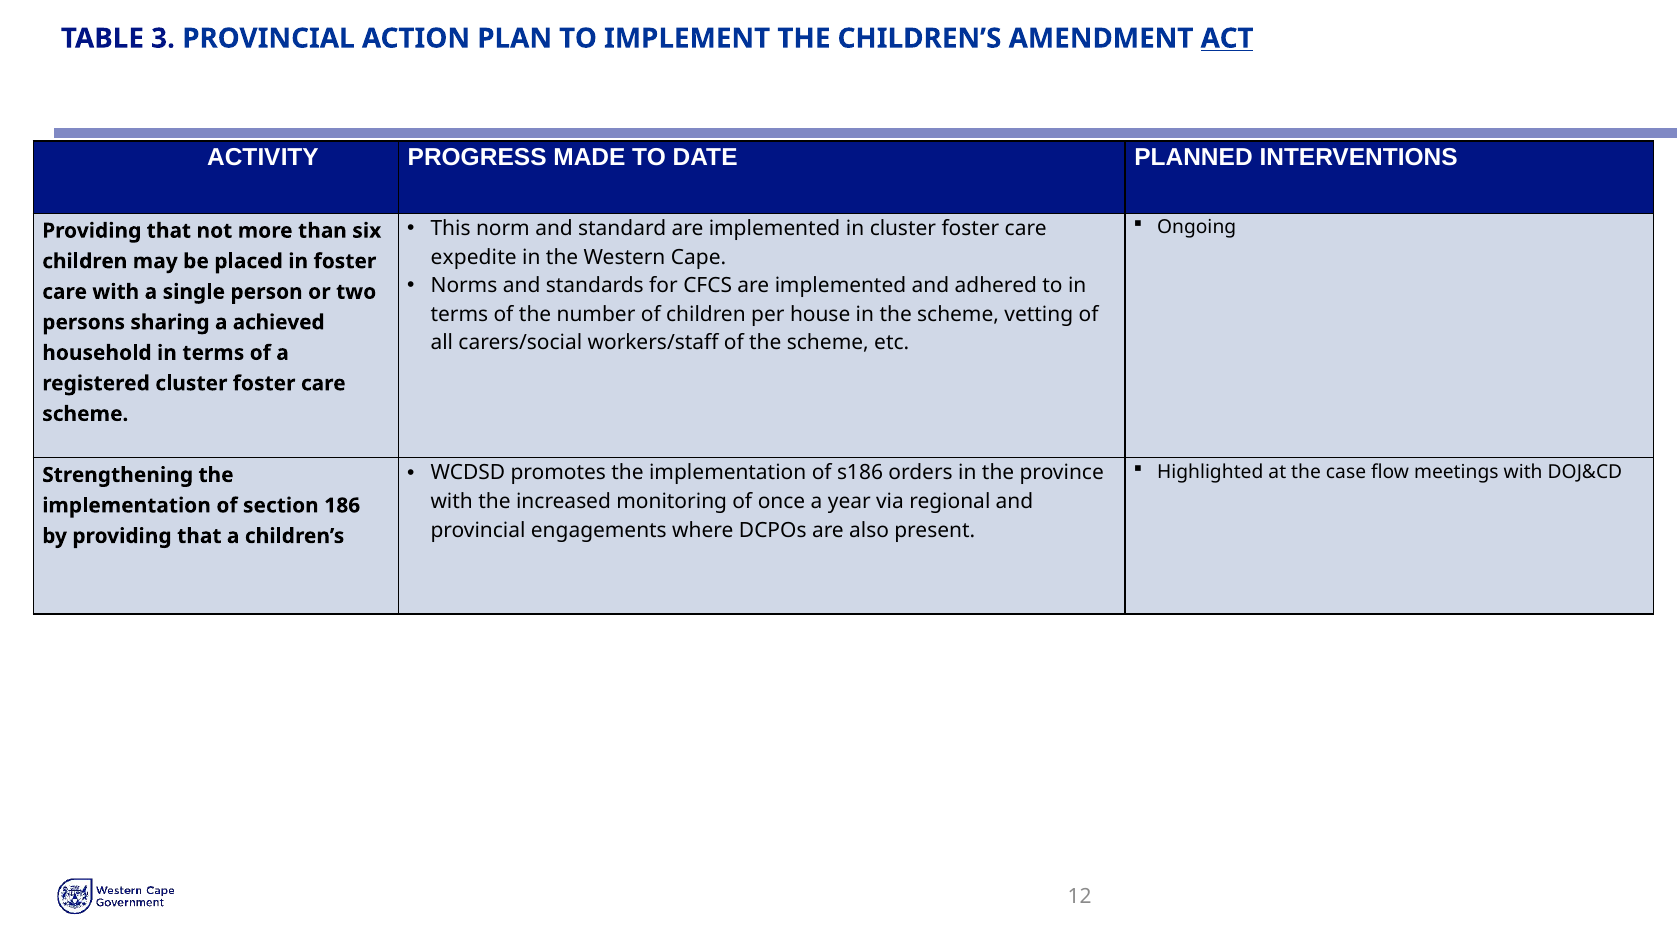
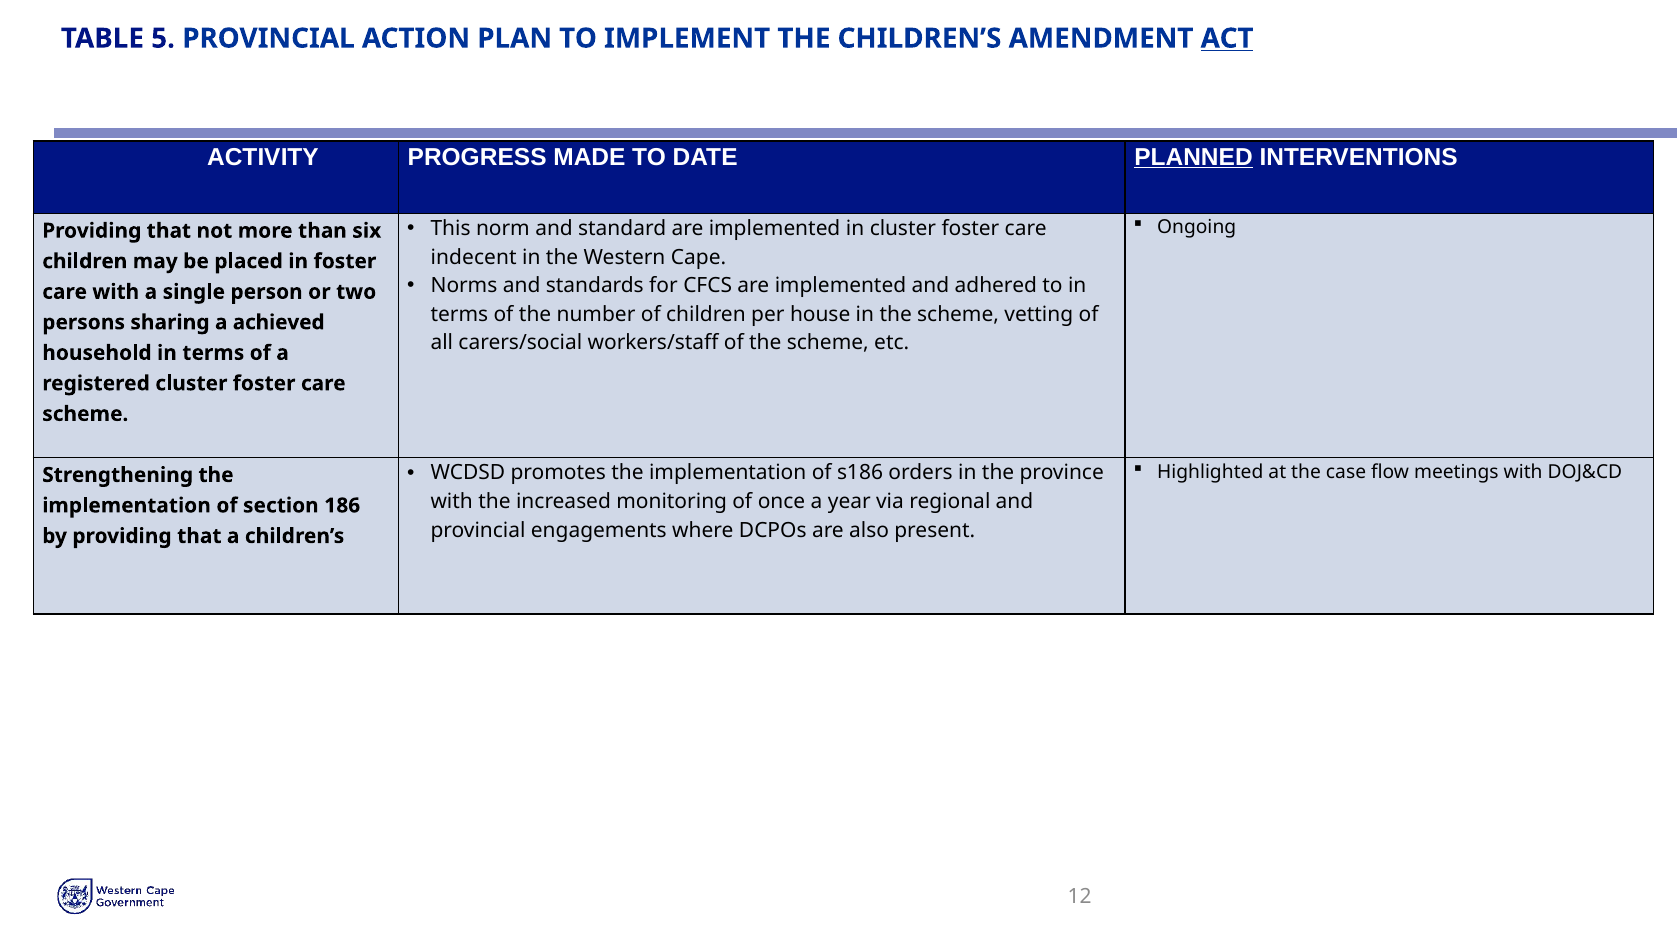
3: 3 -> 5 (163, 38)
PLANNED underline: none -> present (1193, 157)
expedite: expedite -> indecent (474, 257)
